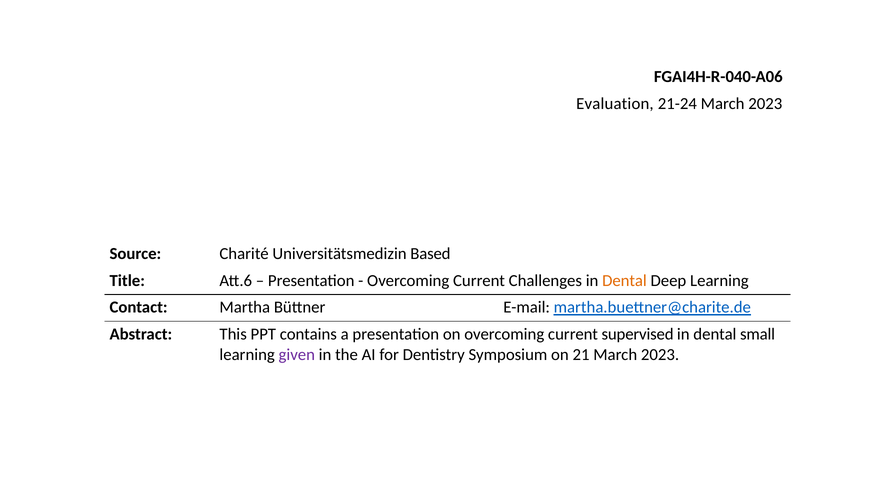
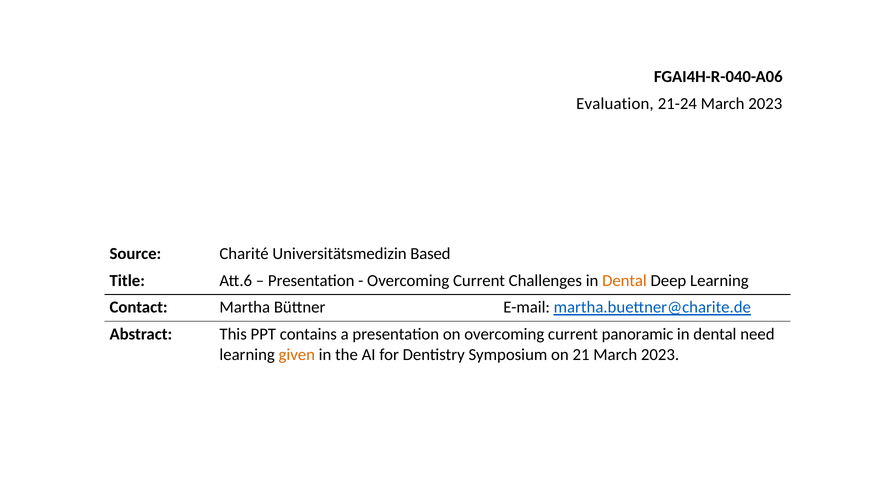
supervised: supervised -> panoramic (638, 334)
small: small -> need (757, 334)
given colour: purple -> orange (297, 354)
